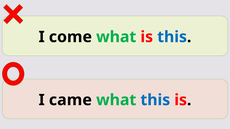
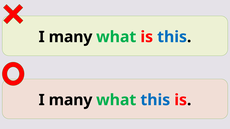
come: come -> many (71, 37)
came: came -> many (71, 100)
